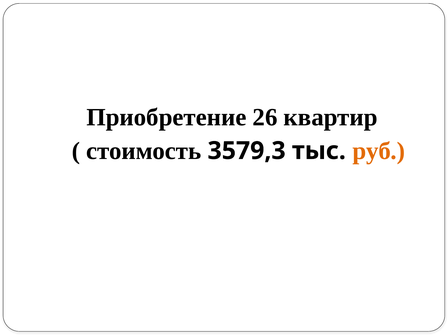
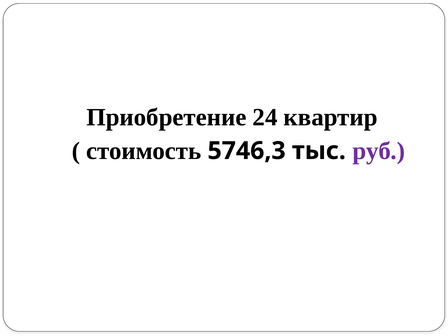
26: 26 -> 24 (265, 117)
3579,3: 3579,3 -> 5746,3 (247, 151)
руб colour: orange -> purple (379, 151)
